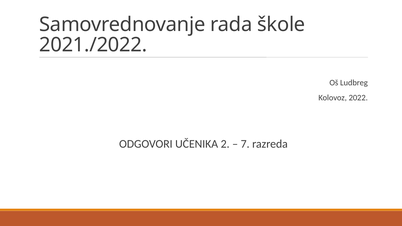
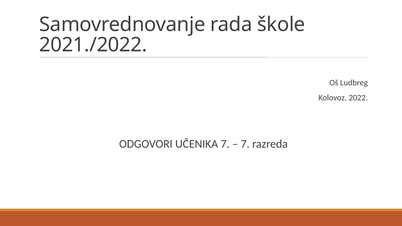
UČENIKA 2: 2 -> 7 (225, 144)
